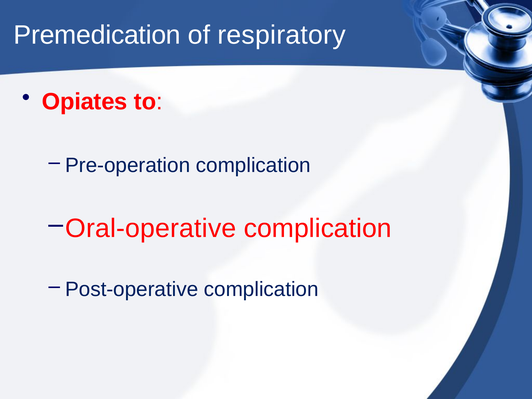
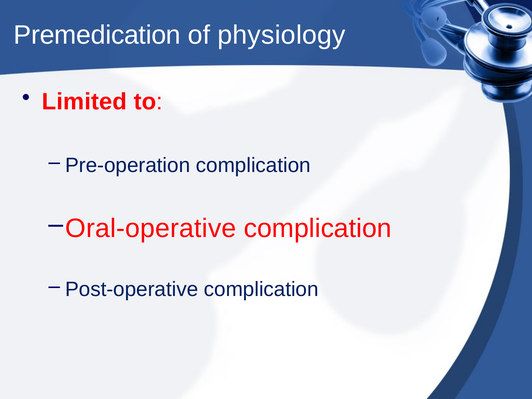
respiratory: respiratory -> physiology (282, 35)
Opiates: Opiates -> Limited (84, 102)
